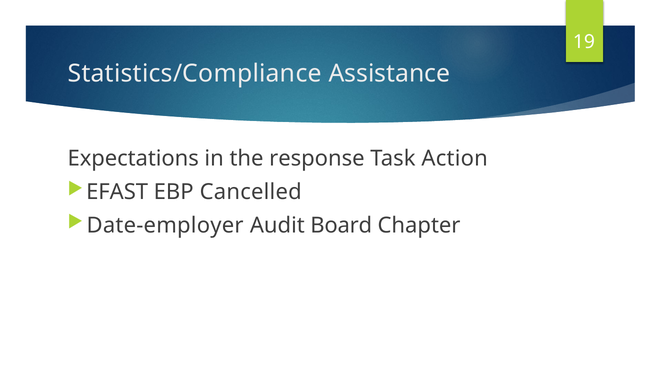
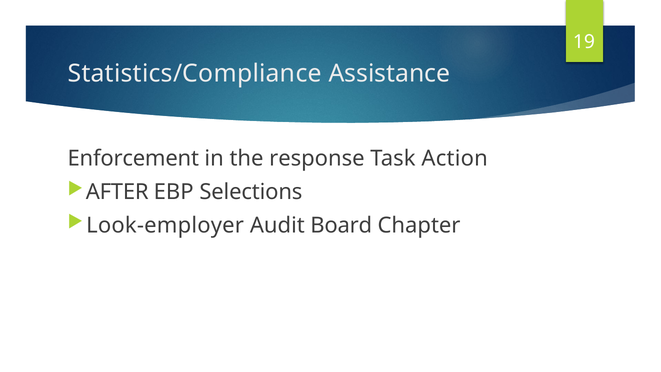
Expectations: Expectations -> Enforcement (133, 158)
EFAST: EFAST -> AFTER (117, 192)
Cancelled: Cancelled -> Selections (251, 192)
Date-employer: Date-employer -> Look-employer (165, 225)
